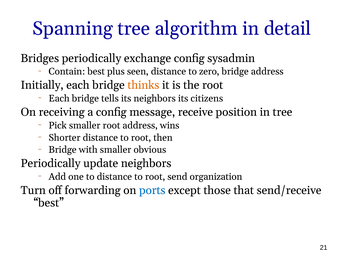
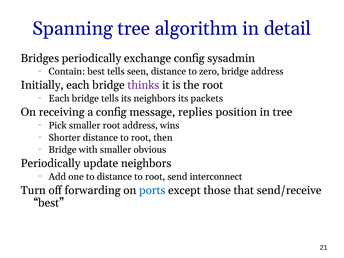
best plus: plus -> tells (116, 72)
thinks colour: orange -> purple (143, 85)
citizens: citizens -> packets (207, 98)
receive: receive -> replies (195, 112)
organization: organization -> interconnect (216, 177)
